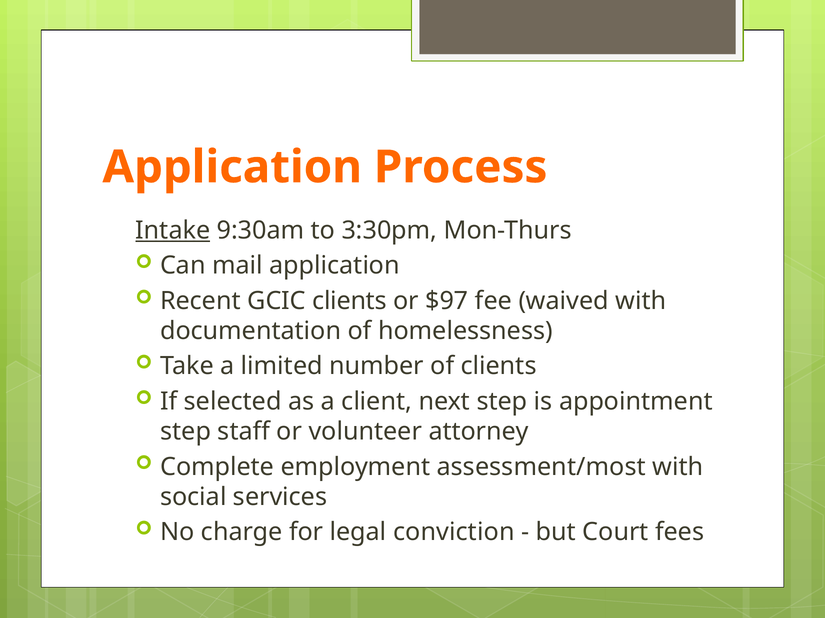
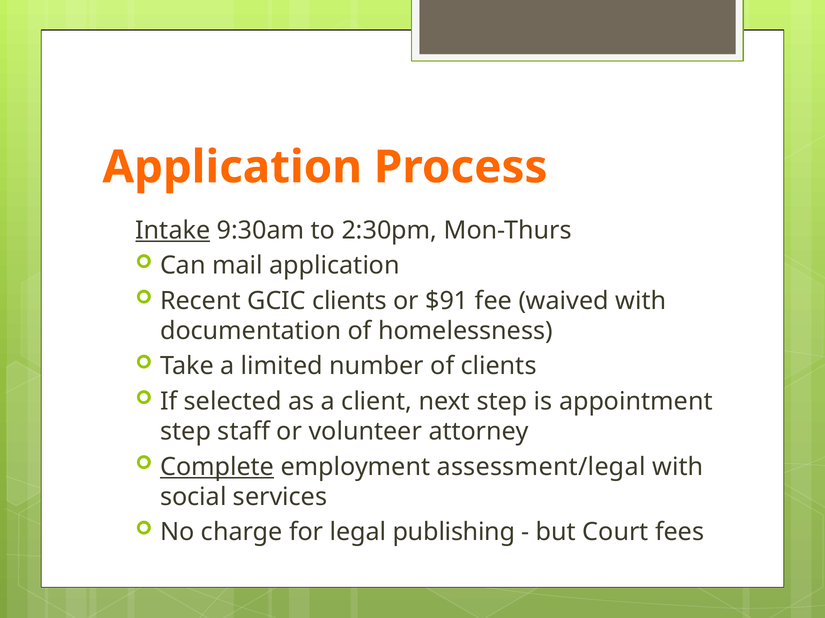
3:30pm: 3:30pm -> 2:30pm (389, 231)
$97: $97 -> $91 (447, 301)
Complete underline: none -> present (217, 467)
assessment/most: assessment/most -> assessment/legal (541, 467)
conviction: conviction -> publishing (454, 533)
